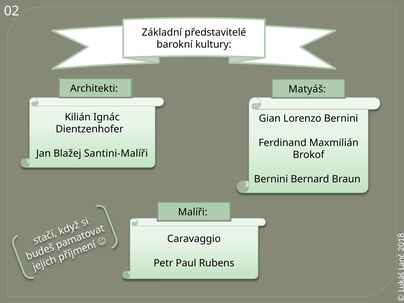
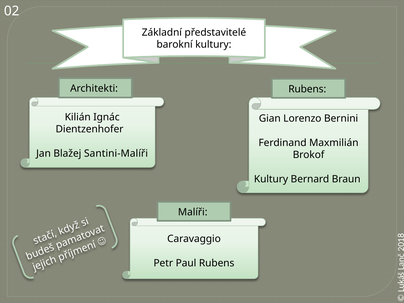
Matyáš: Matyáš -> Rubens (307, 89)
Bernini: Bernini -> Kultury (271, 179)
